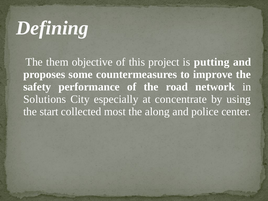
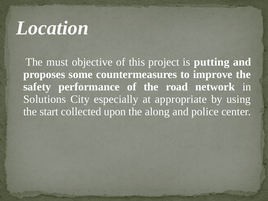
Defining: Defining -> Location (52, 28)
them: them -> must (57, 62)
concentrate: concentrate -> appropriate (181, 99)
most: most -> upon (115, 112)
